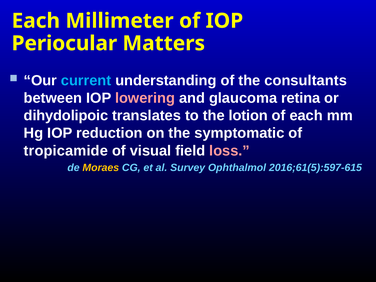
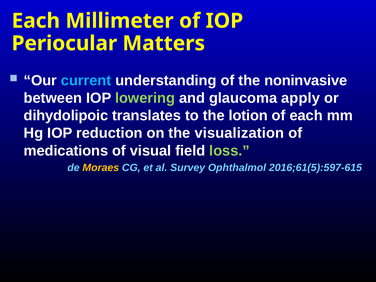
consultants: consultants -> noninvasive (306, 80)
lowering colour: pink -> light green (145, 98)
retina: retina -> apply (301, 98)
symptomatic: symptomatic -> visualization (239, 133)
tropicamide: tropicamide -> medications (66, 151)
loss colour: pink -> light green (230, 151)
